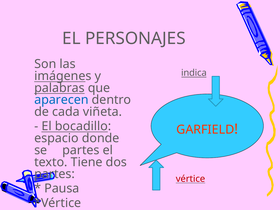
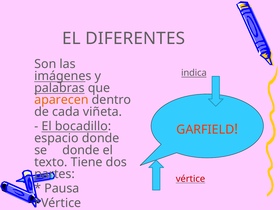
PERSONAJES: PERSONAJES -> DIFERENTES (135, 39)
aparecen colour: blue -> orange (61, 100)
se partes: partes -> donde (81, 150)
